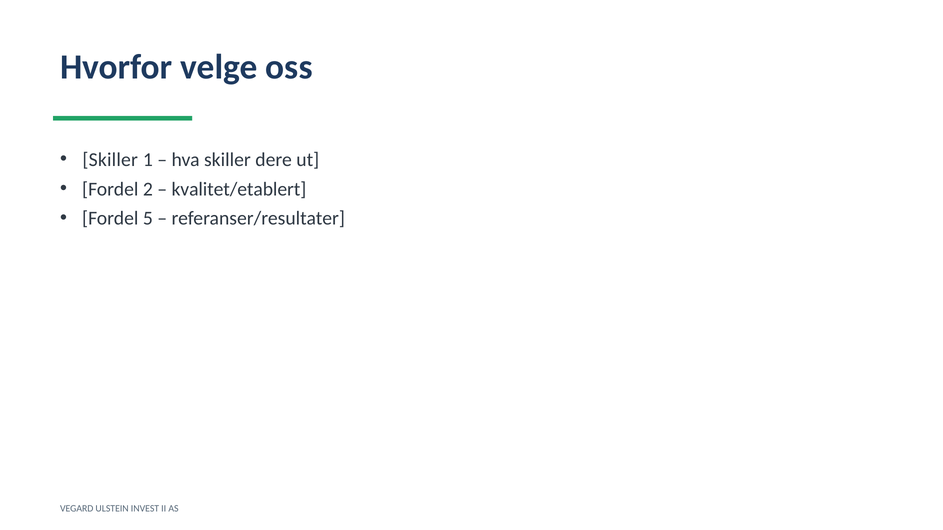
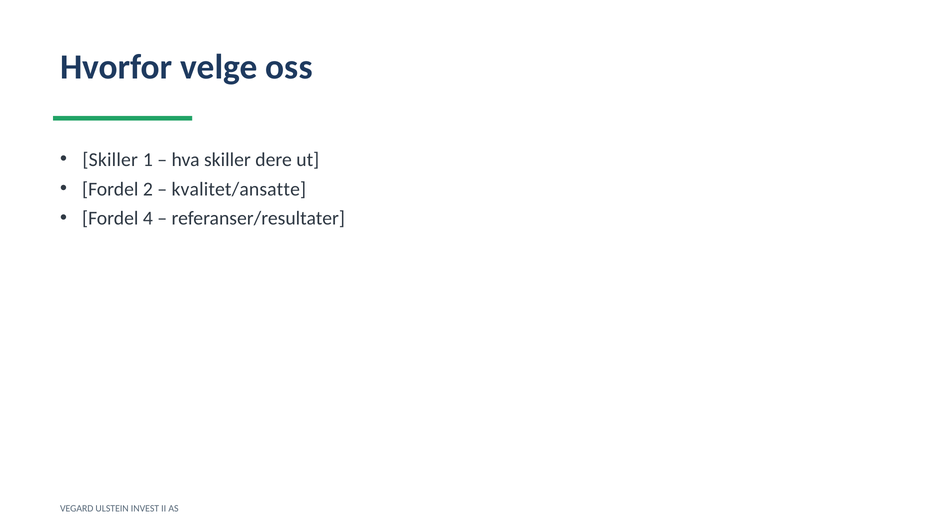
kvalitet/etablert: kvalitet/etablert -> kvalitet/ansatte (239, 189)
5: 5 -> 4 (148, 219)
